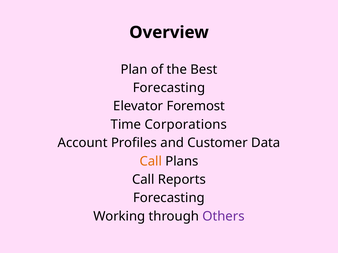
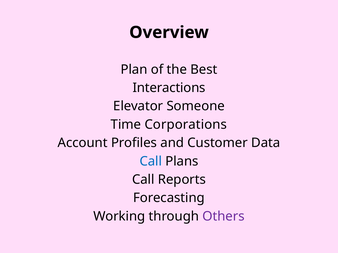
Forecasting: Forecasting -> Interactions (169, 88)
Foremost: Foremost -> Someone (196, 106)
Call colour: orange -> blue (151, 162)
